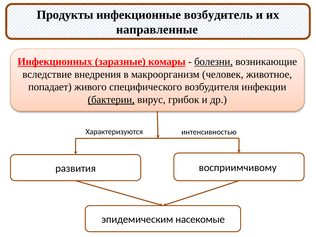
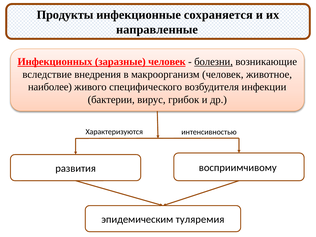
возбудитель: возбудитель -> сохраняется (218, 15)
заразные комары: комары -> человек (167, 62)
попадает: попадает -> наиболее (50, 87)
бактерии underline: present -> none (111, 100)
насекомые: насекомые -> туляремия (200, 219)
